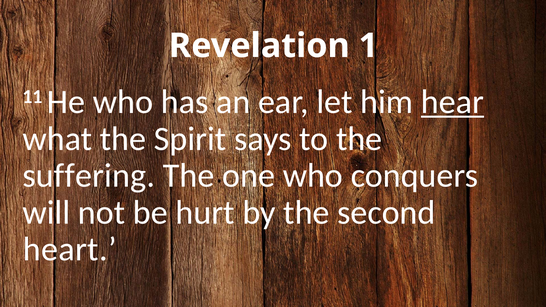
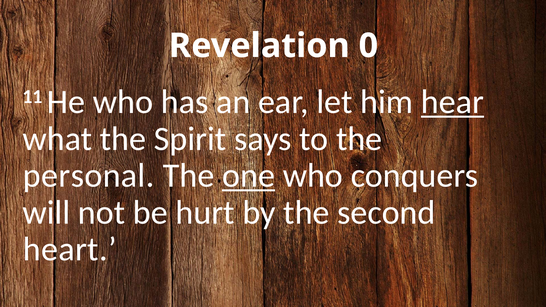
1: 1 -> 0 (368, 46)
suffering: suffering -> personal (89, 176)
one underline: none -> present (249, 176)
